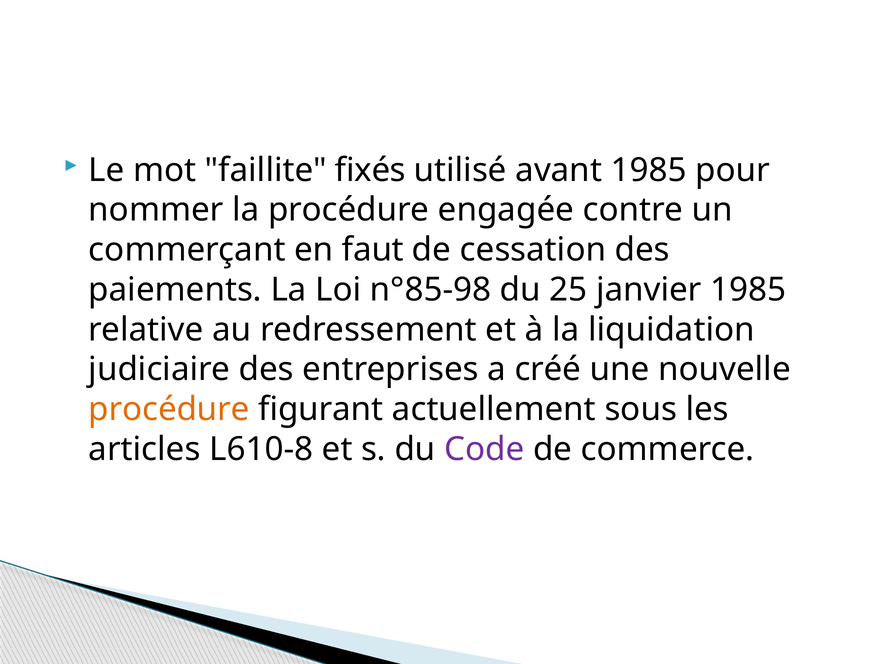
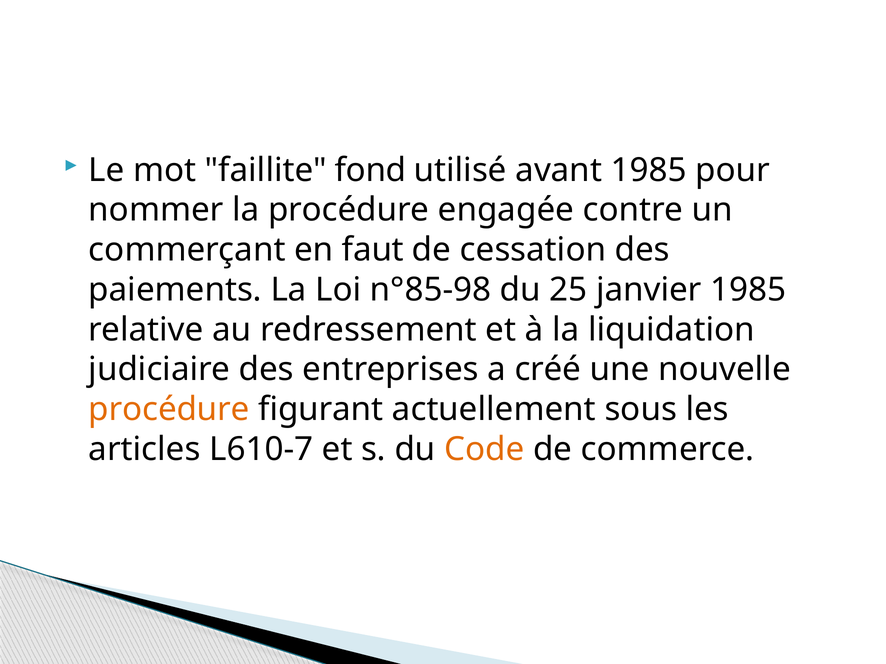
fixés: fixés -> fond (370, 170)
L610-8: L610-8 -> L610-7 (261, 450)
Code colour: purple -> orange (484, 450)
